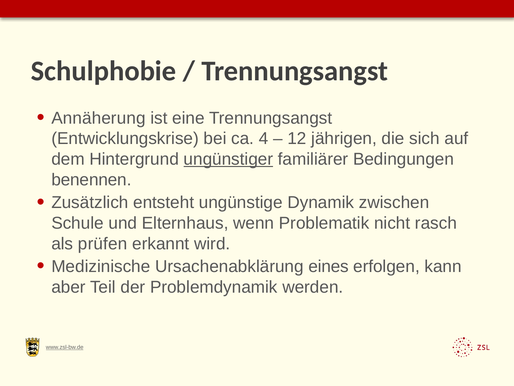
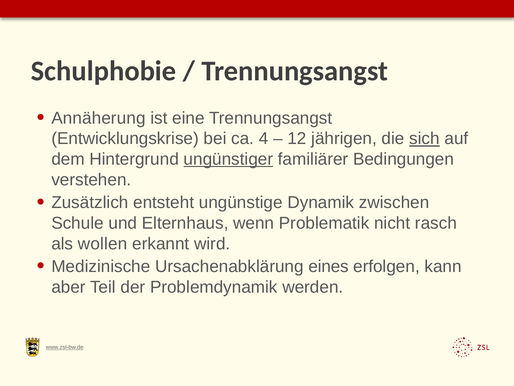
sich underline: none -> present (424, 138)
benennen: benennen -> verstehen (91, 180)
prüfen: prüfen -> wollen (103, 243)
